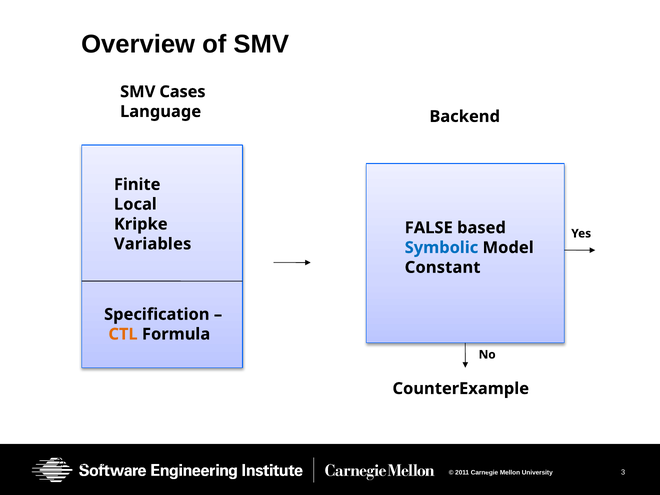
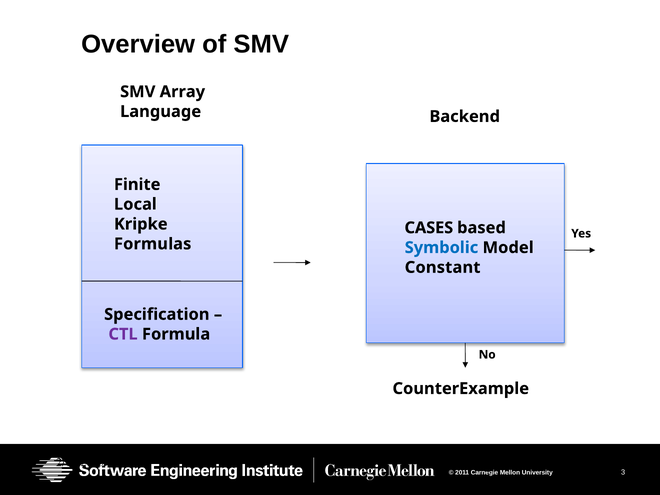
Cases: Cases -> Array (182, 92)
FALSE: FALSE -> CASES (429, 228)
Variables: Variables -> Formulas (153, 244)
CTL colour: orange -> purple (123, 334)
